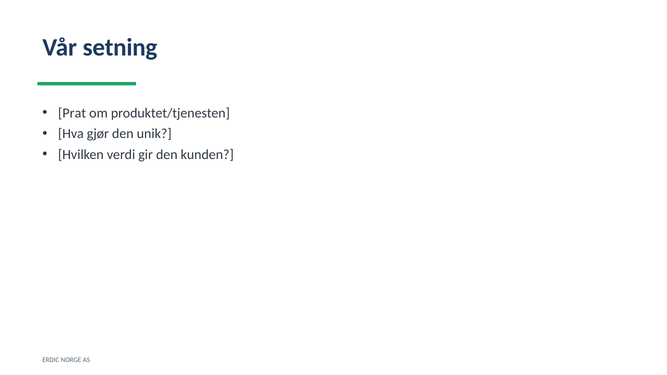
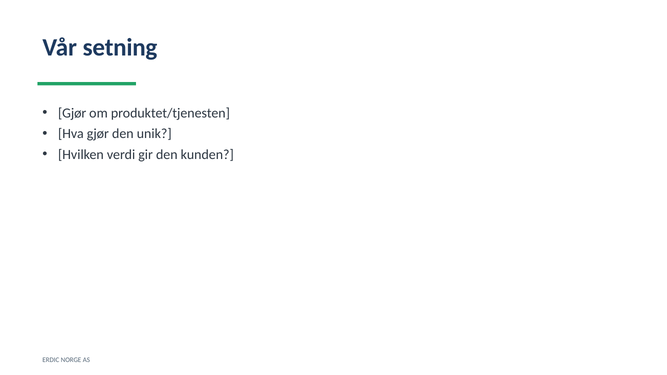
Prat: Prat -> Gjør (72, 113)
